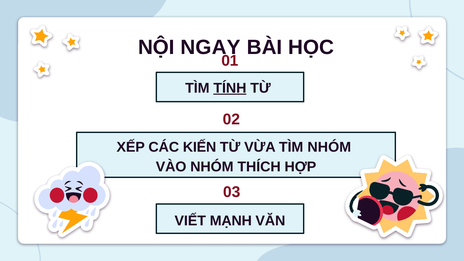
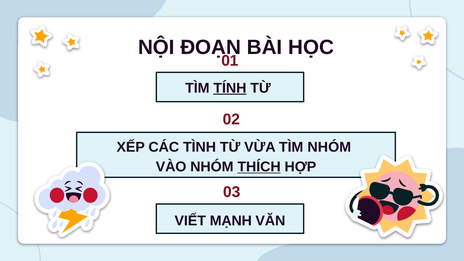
NGAY: NGAY -> ĐOẠN (211, 47)
KIẾN: KIẾN -> TÌNH (200, 147)
THÍCH underline: none -> present (259, 167)
